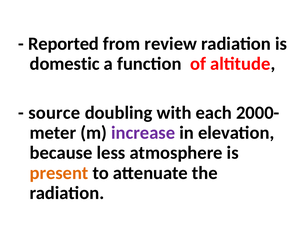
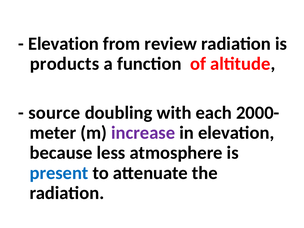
Reported: Reported -> Elevation (63, 44)
domestic: domestic -> products (64, 64)
present colour: orange -> blue (59, 173)
